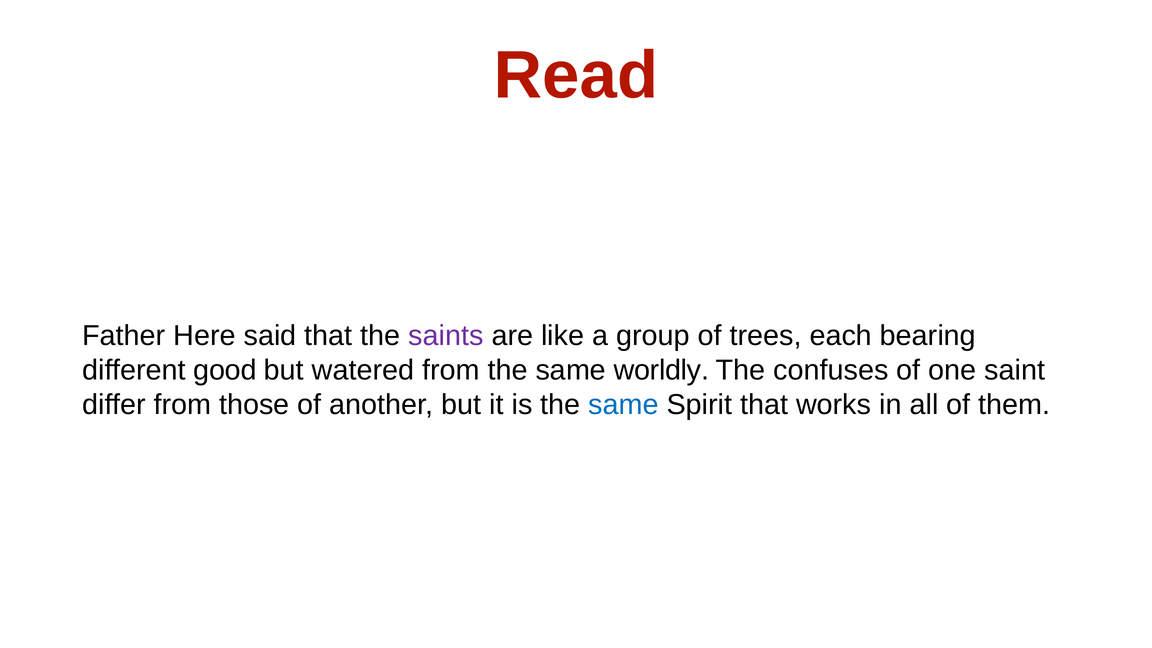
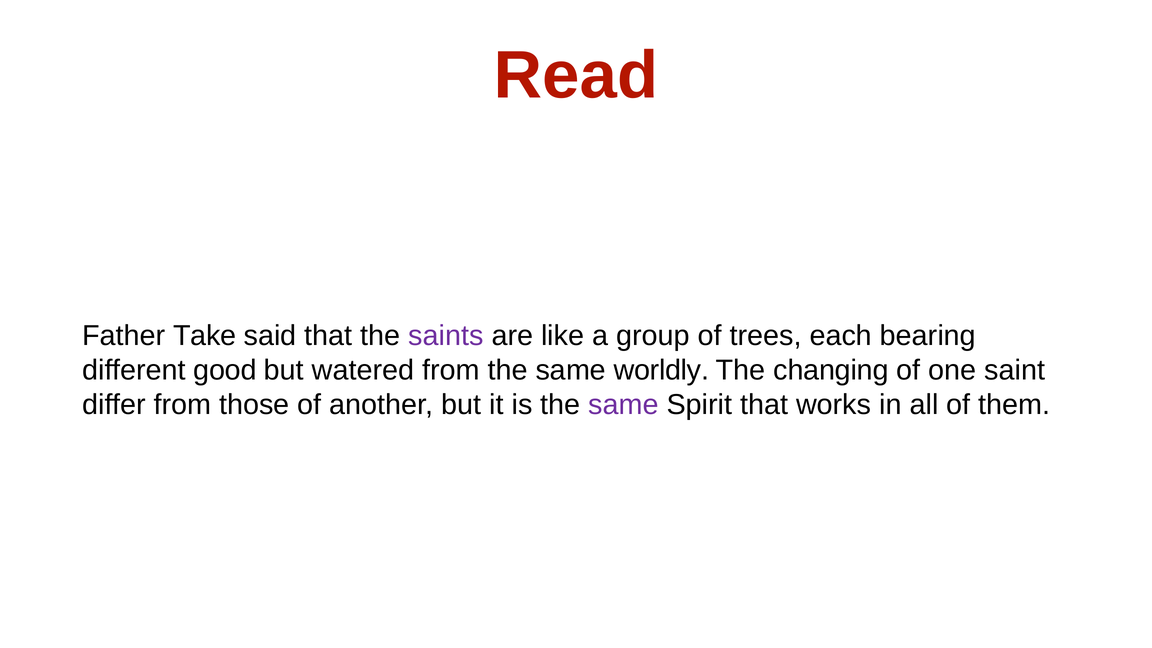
Here: Here -> Take (205, 336)
confuses: confuses -> changing (831, 370)
same colour: blue -> purple (624, 405)
